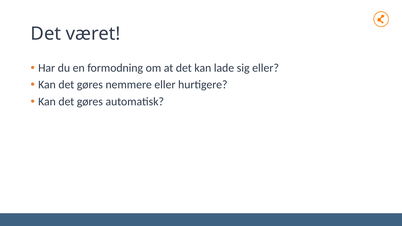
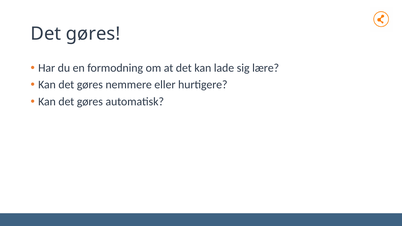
været: været -> gøres (93, 34)
sig eller: eller -> lære (266, 68)
